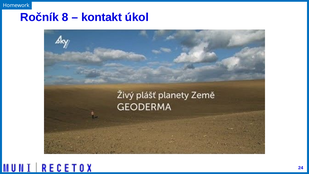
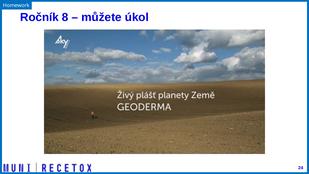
kontakt: kontakt -> můžete (101, 17)
